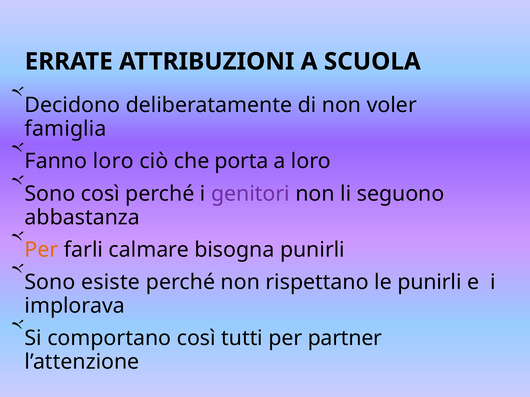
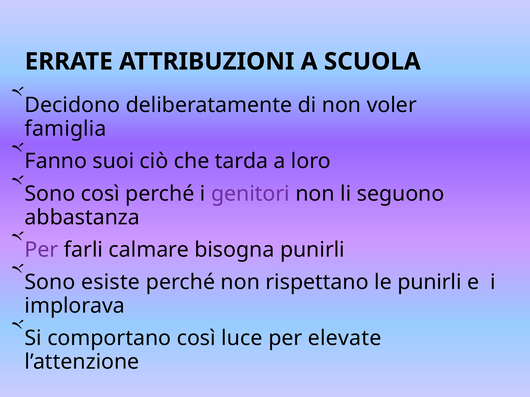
loro: loro -> suoi (113, 161)
porta: porta -> tarda (241, 161)
Per colour: orange -> purple (42, 250)
tutti: tutti -> luce (242, 339)
partner: partner -> elevate (345, 339)
